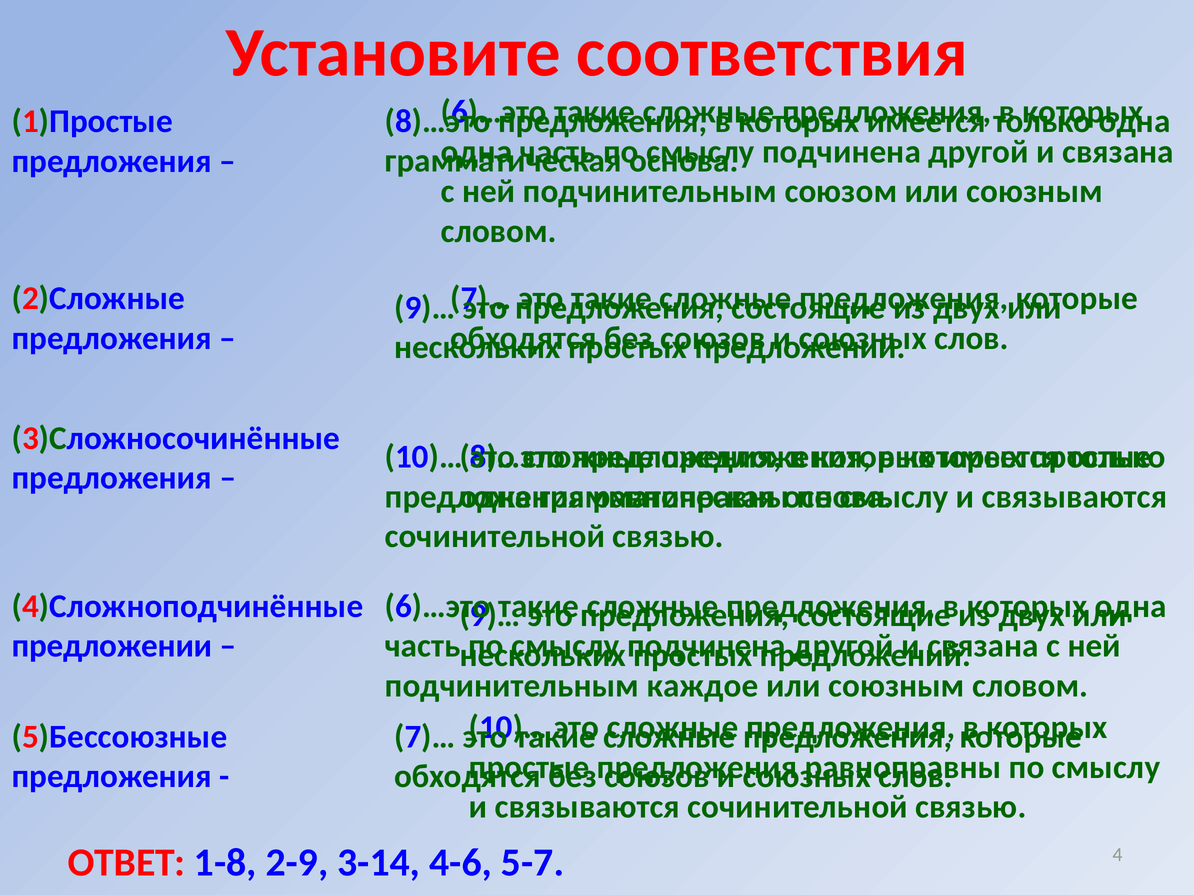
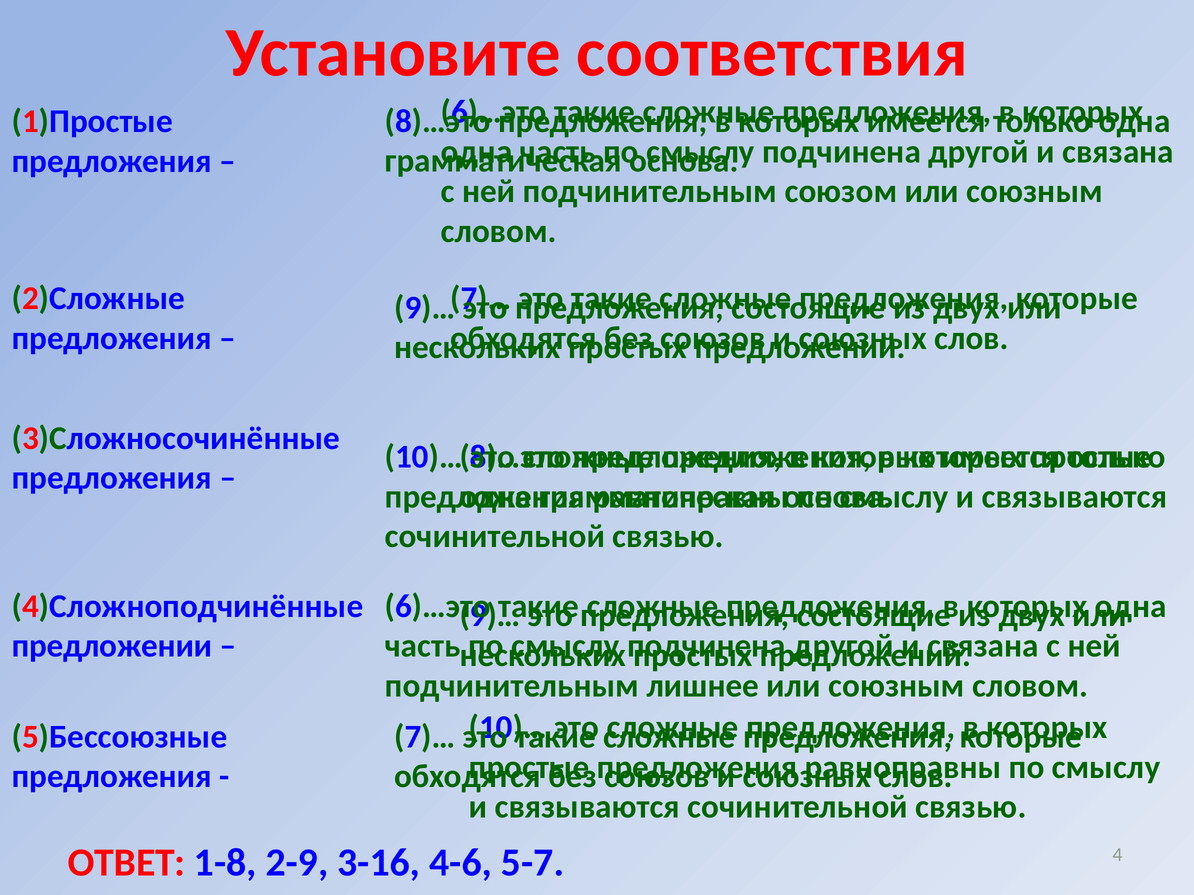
каждое: каждое -> лишнее (703, 686)
3-14: 3-14 -> 3-16 (379, 863)
